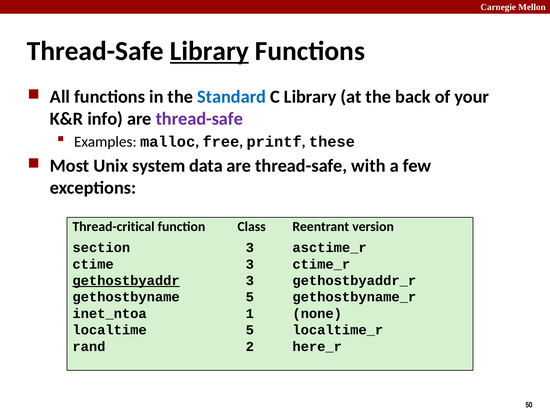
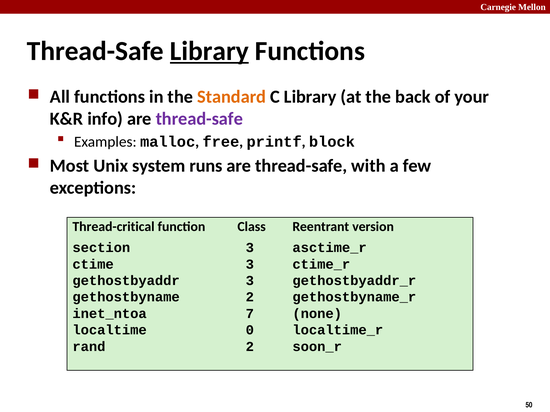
Standard colour: blue -> orange (232, 97)
these: these -> block (332, 142)
data: data -> runs (206, 166)
gethostbyaddr underline: present -> none (126, 281)
gethostbyname 5: 5 -> 2 (250, 297)
1: 1 -> 7 (250, 314)
localtime 5: 5 -> 0 (250, 330)
here_r: here_r -> soon_r (317, 347)
